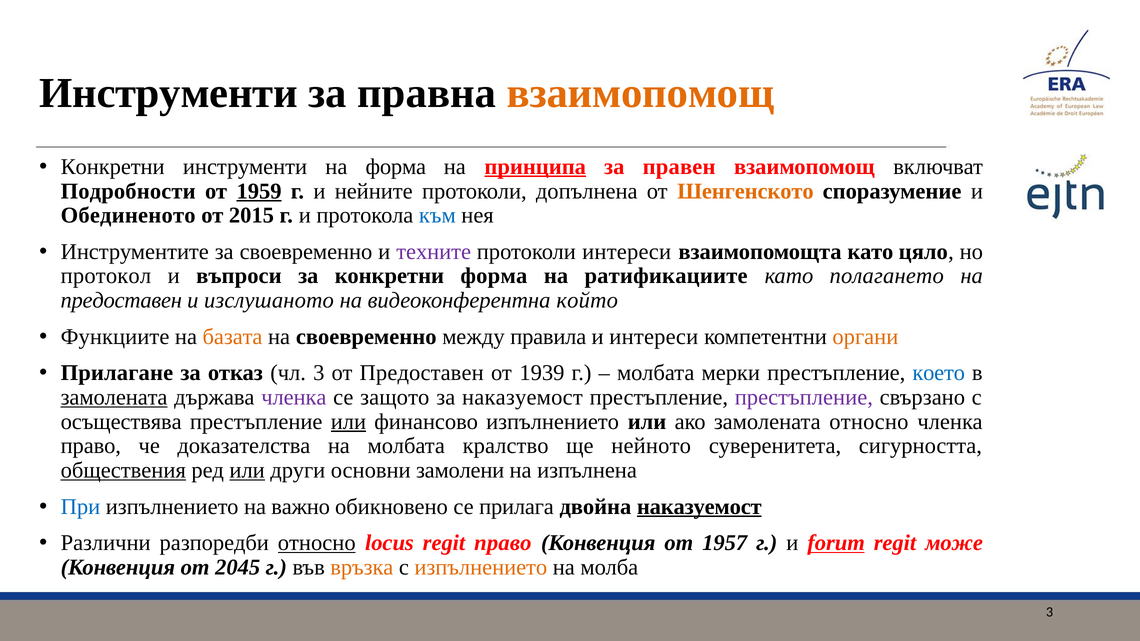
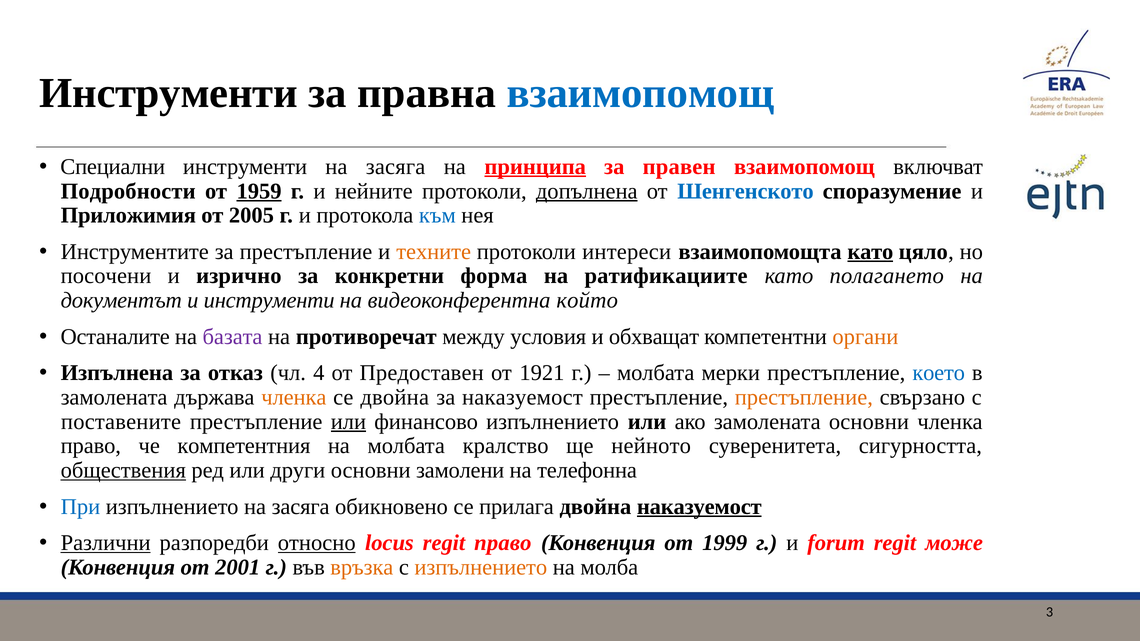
взаимопомощ colour: orange -> blue (641, 93)
Конкретни: Конкретни -> Специални (113, 167)
инструменти на форма: форма -> засяга (396, 167)
допълнена underline: none -> present (587, 191)
Шенгенското colour: orange -> blue (746, 191)
Обединеното: Обединеното -> Приложимия (128, 216)
2015: 2015 -> 2005 (251, 216)
за своевременно: своевременно -> престъпление (306, 252)
техните colour: purple -> orange (434, 252)
като underline: none -> present (870, 252)
протокол: протокол -> посочени (106, 276)
въпроси: въпроси -> изрично (239, 276)
предоставен: предоставен -> документът (121, 301)
и изслушаното: изслушаното -> инструменти (269, 301)
Функциите: Функциите -> Останалите (115, 337)
базата colour: orange -> purple (233, 337)
на своевременно: своевременно -> противоречат (366, 337)
правила: правила -> условия (548, 337)
и интереси: интереси -> обхващат (654, 337)
Прилагане: Прилагане -> Изпълнена (117, 373)
чл 3: 3 -> 4 (319, 373)
1939: 1939 -> 1921 (542, 373)
замолената underline: present -> none (114, 397)
членка colour: purple -> orange (294, 397)
се защото: защото -> двойна (395, 397)
престъпление colour: purple -> orange (804, 397)
осъществява: осъществява -> поставените (121, 422)
замолената относно: относно -> основни (869, 422)
доказателства: доказателства -> компетентния (244, 446)
или underline: present -> none (247, 471)
изпълнена: изпълнена -> телефонна (587, 471)
изпълнението на важно: важно -> засяга (301, 507)
Различни underline: none -> present (106, 543)
1957: 1957 -> 1999 (725, 543)
forum underline: present -> none (836, 543)
2045: 2045 -> 2001 (238, 567)
